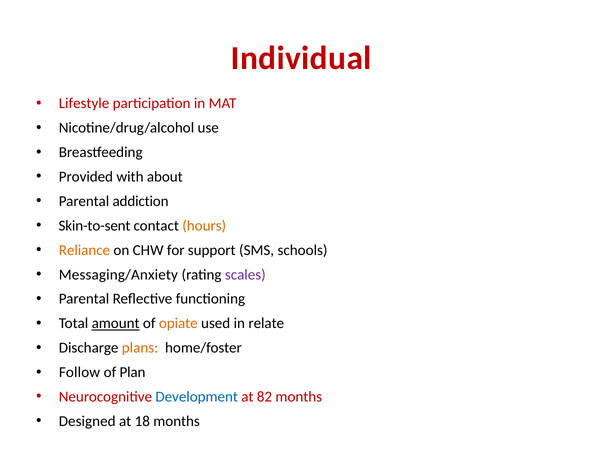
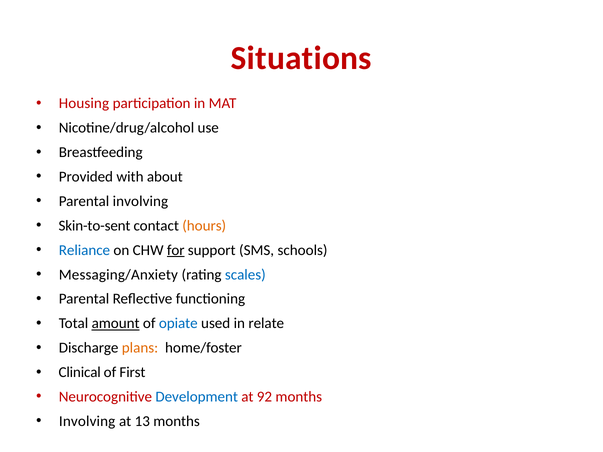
Individual: Individual -> Situations (301, 58)
Lifestyle: Lifestyle -> Housing (84, 104)
Parental addiction: addiction -> involving (140, 201)
Reliance colour: orange -> blue (84, 250)
for underline: none -> present (176, 250)
scales colour: purple -> blue (245, 275)
opiate colour: orange -> blue (178, 324)
Follow: Follow -> Clinical (80, 373)
Plan: Plan -> First (132, 373)
82: 82 -> 92 (264, 397)
Designed: Designed -> Involving (87, 421)
18: 18 -> 13 (142, 421)
